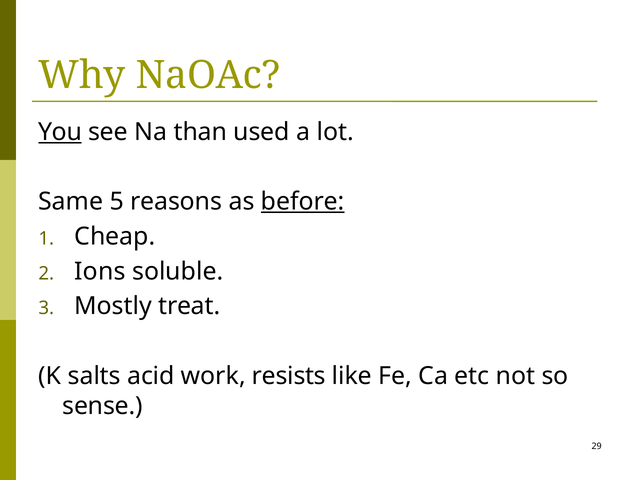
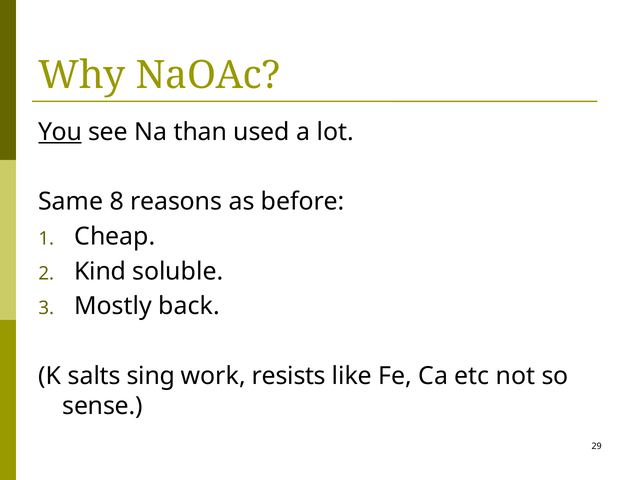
5: 5 -> 8 (117, 202)
before underline: present -> none (303, 202)
Ions: Ions -> Kind (100, 271)
treat: treat -> back (189, 306)
acid: acid -> sing (151, 376)
